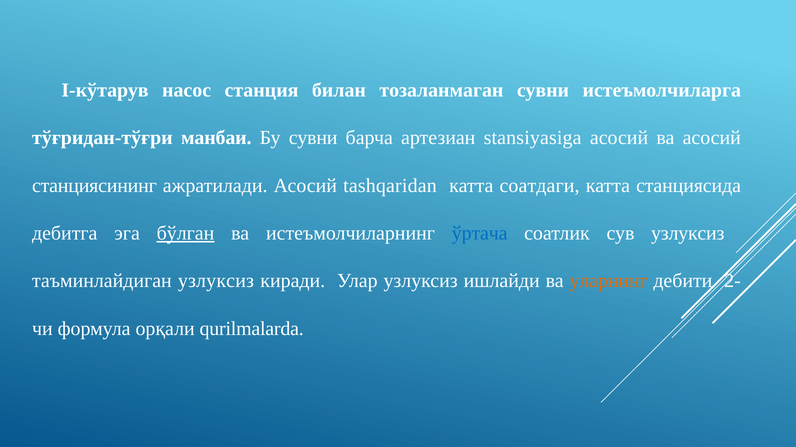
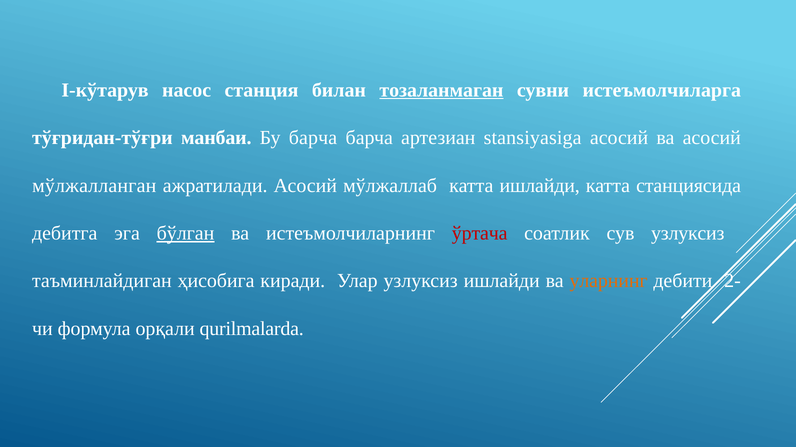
тозаланмаган underline: none -> present (441, 90)
Бу сувни: сувни -> барча (313, 138)
станциясининг: станциясининг -> мўлжалланган (94, 186)
tashqaridan: tashqaridan -> мўлжаллаб (390, 186)
катта соатдаги: соатдаги -> ишлайди (540, 186)
ўртача colour: blue -> red (480, 234)
таъминлайдиган узлуксиз: узлуксиз -> ҳисобига (216, 281)
